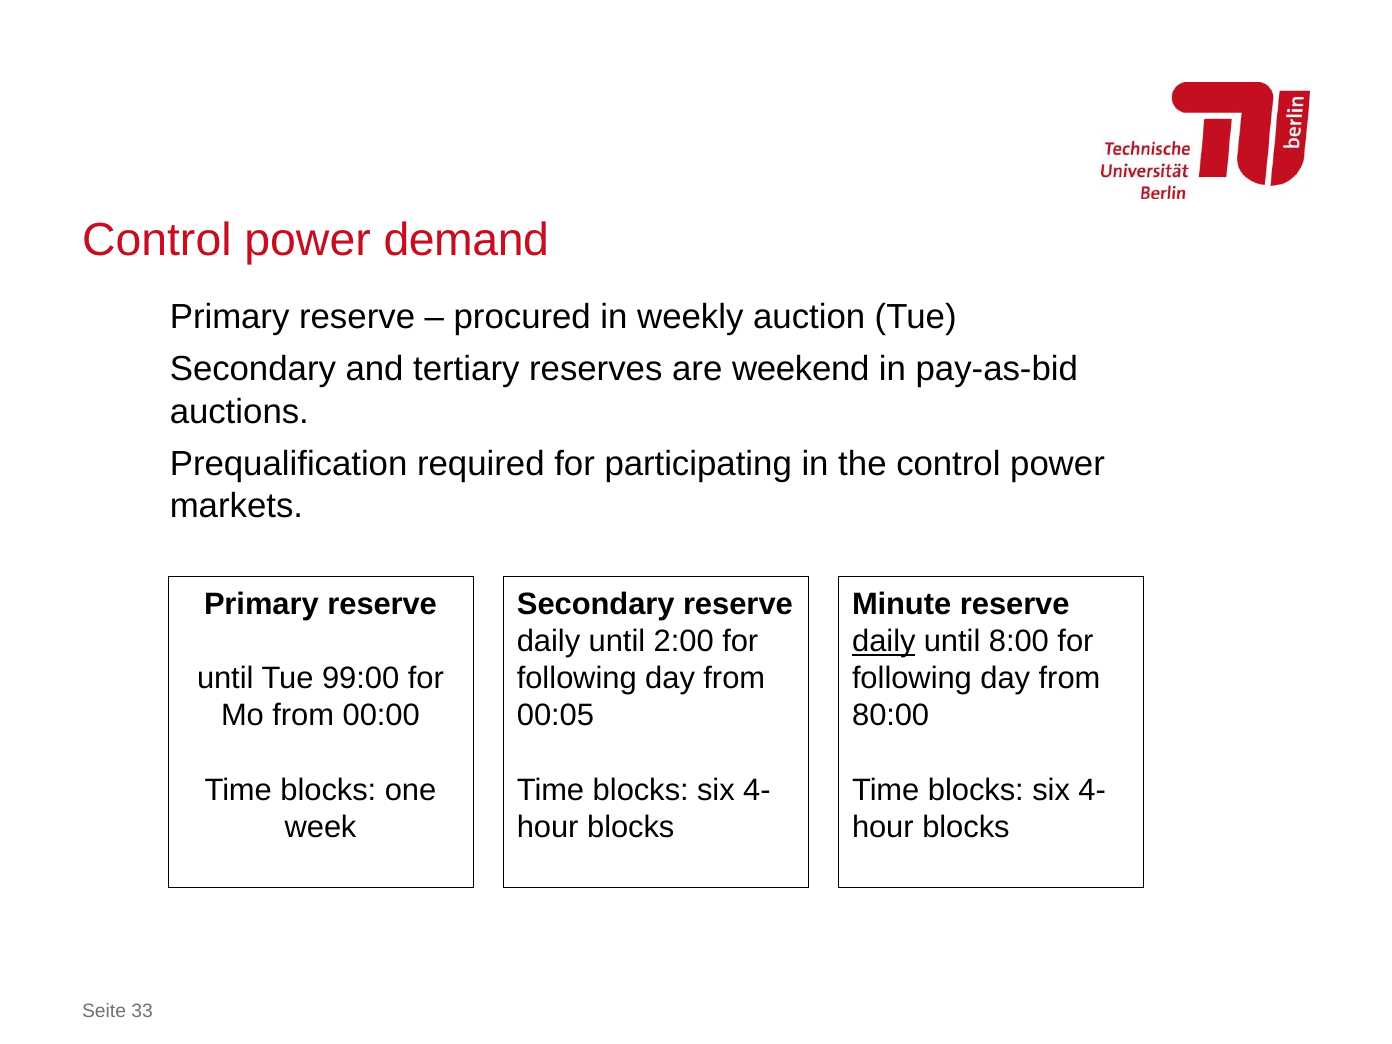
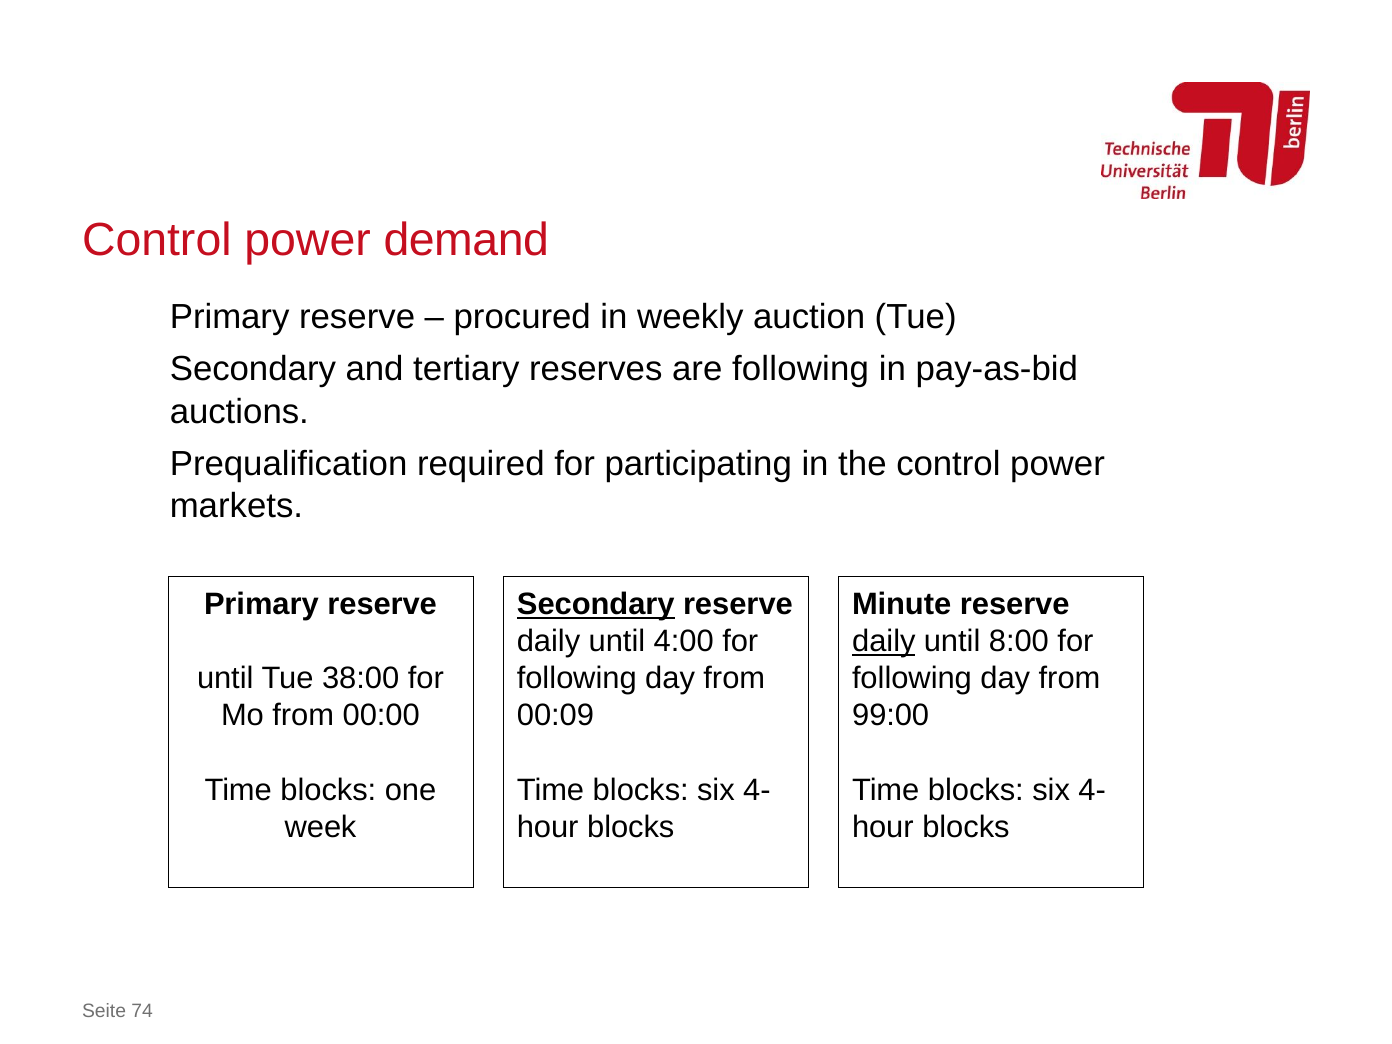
are weekend: weekend -> following (801, 369)
Secondary underline: none -> present (596, 604)
2:00: 2:00 -> 4:00 (684, 641)
99:00: 99:00 -> 38:00 (361, 679)
00:05: 00:05 -> 00:09 (555, 716)
80:00: 80:00 -> 99:00 (891, 716)
33: 33 -> 74 (142, 1011)
